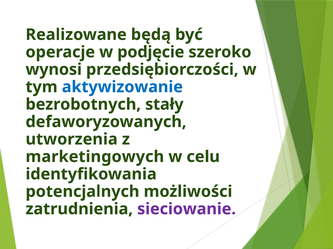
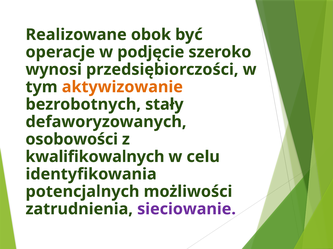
będą: będą -> obok (151, 35)
aktywizowanie colour: blue -> orange (122, 87)
utworzenia: utworzenia -> osobowości (72, 140)
marketingowych: marketingowych -> kwalifikowalnych (95, 157)
